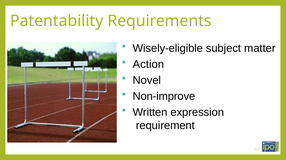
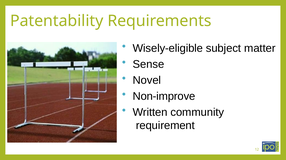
Action: Action -> Sense (148, 64)
expression: expression -> community (197, 113)
